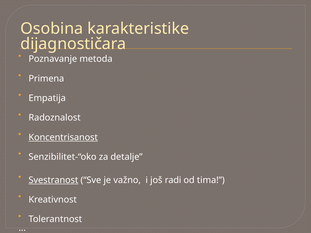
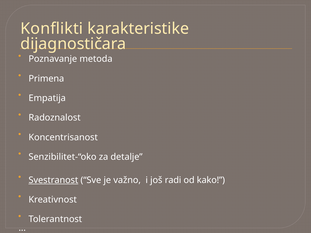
Osobina: Osobina -> Konflikti (52, 29)
Koncentrisanost underline: present -> none (63, 137)
tima: tima -> kako (211, 180)
